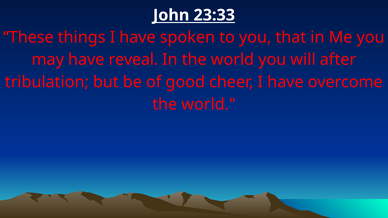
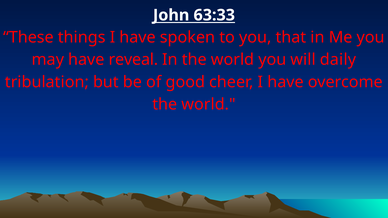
23:33: 23:33 -> 63:33 (214, 15)
after: after -> daily (338, 60)
